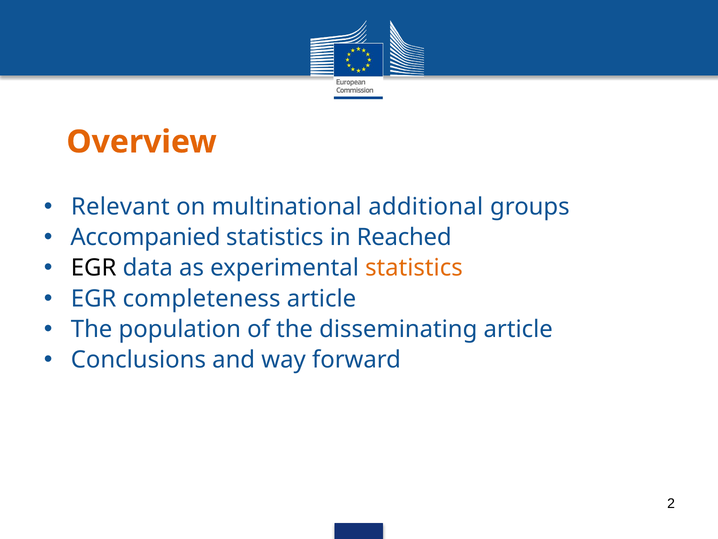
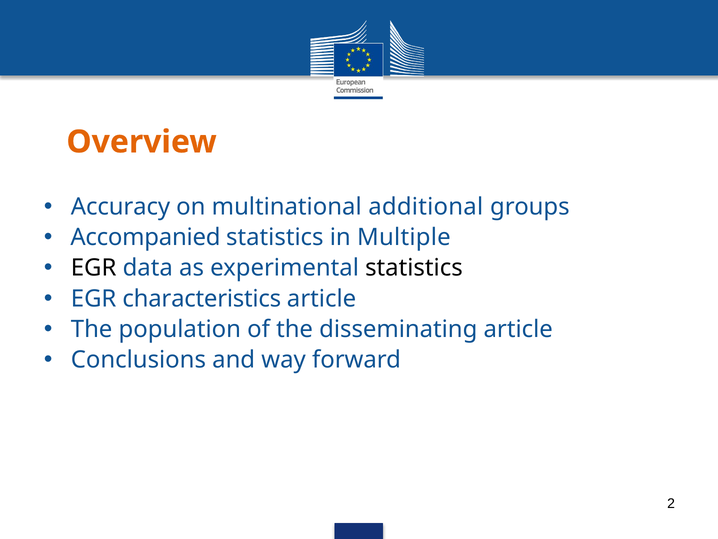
Relevant: Relevant -> Accuracy (120, 206)
Reached: Reached -> Multiple (404, 237)
statistics colour: orange -> black (414, 268)
completeness: completeness -> characteristics (202, 298)
